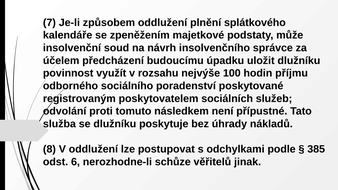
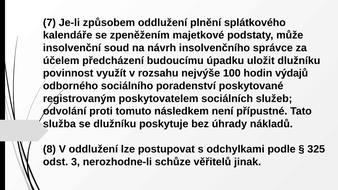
příjmu: příjmu -> výdajů (292, 73)
385: 385 -> 325 (316, 149)
6: 6 -> 3 (76, 162)
